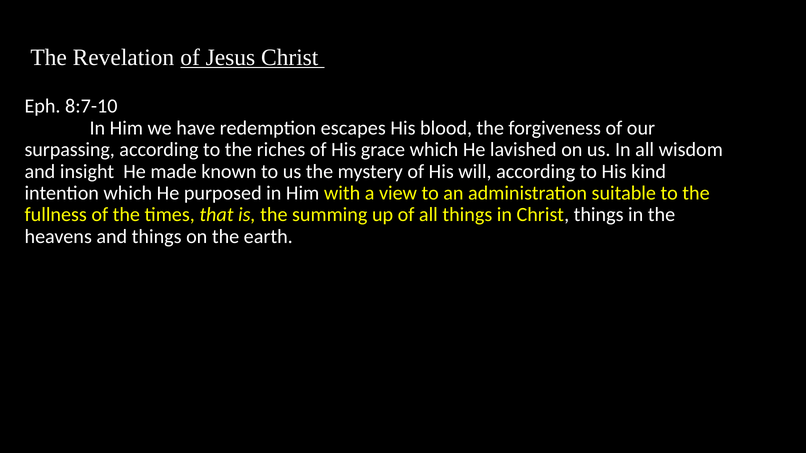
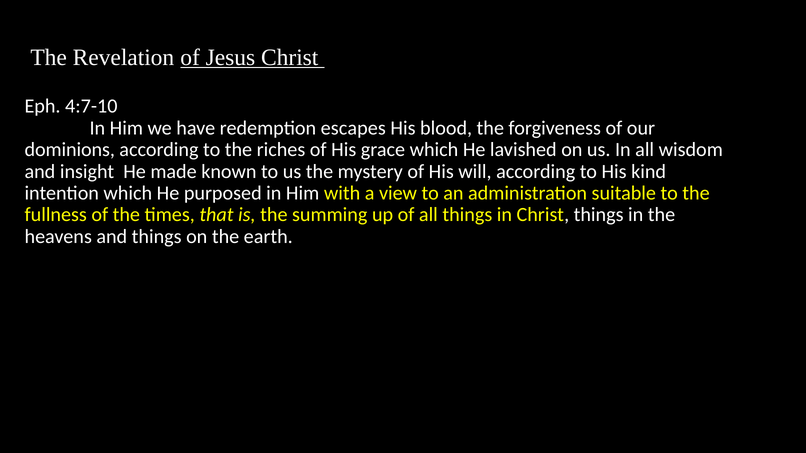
8:7-10: 8:7-10 -> 4:7-10 (91, 106)
surpassing: surpassing -> dominions (70, 150)
